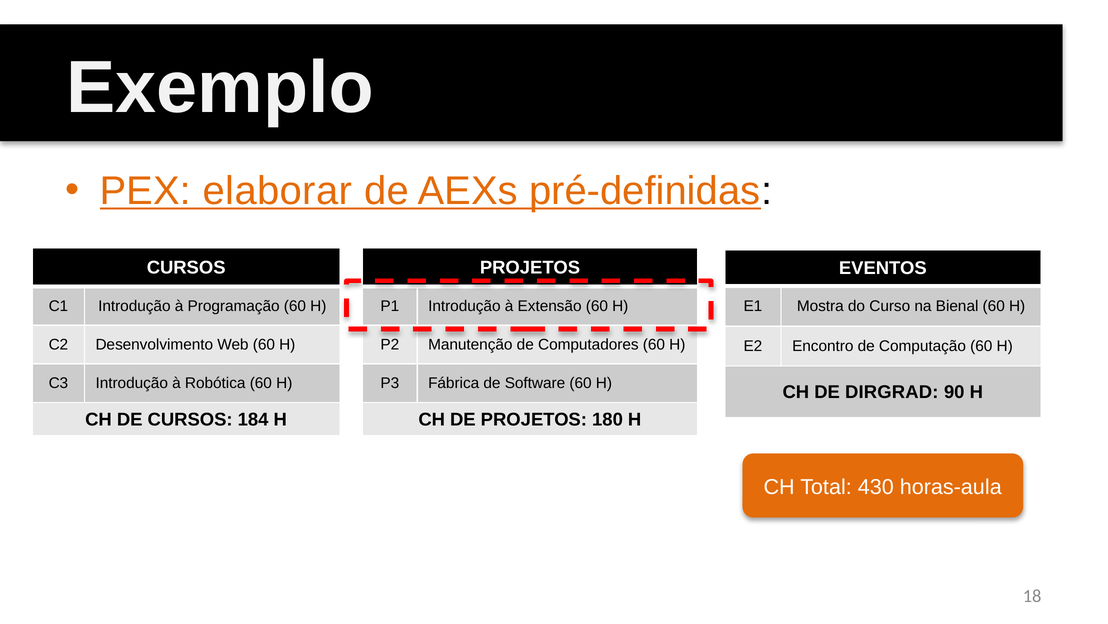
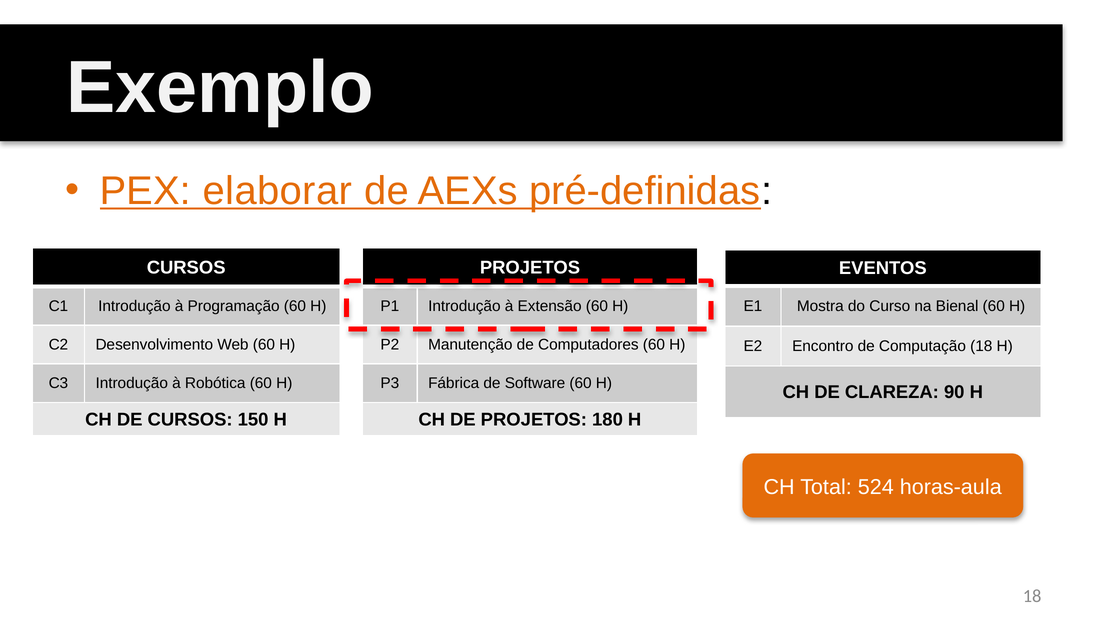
Computação 60: 60 -> 18 (981, 346)
DIRGRAD: DIRGRAD -> CLAREZA (892, 392)
184: 184 -> 150 (253, 419)
430: 430 -> 524 (876, 487)
